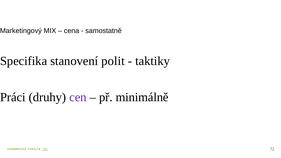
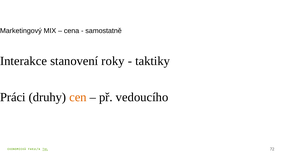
Specifika: Specifika -> Interakce (24, 61)
polit: polit -> roky (113, 61)
cen colour: purple -> orange (78, 97)
minimálně: minimálně -> vedoucího (142, 97)
